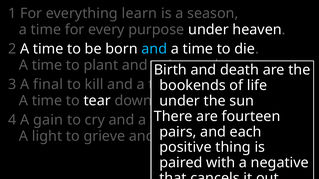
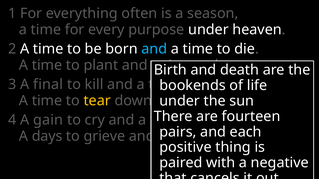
learn: learn -> often (139, 13)
tear colour: white -> yellow (97, 101)
light: light -> days (47, 137)
